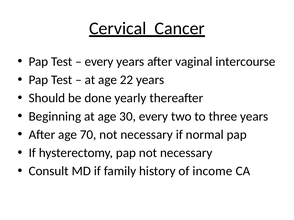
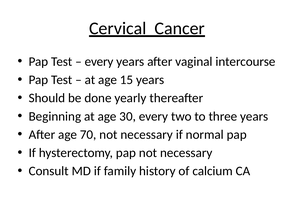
22: 22 -> 15 (127, 80)
income: income -> calcium (213, 171)
